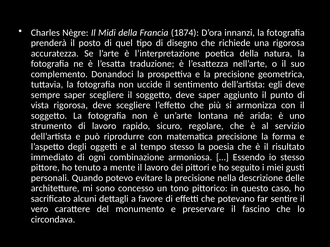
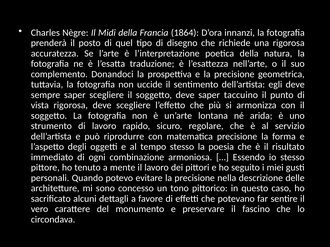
1874: 1874 -> 1864 (185, 33)
aggiunto: aggiunto -> taccuino (241, 95)
